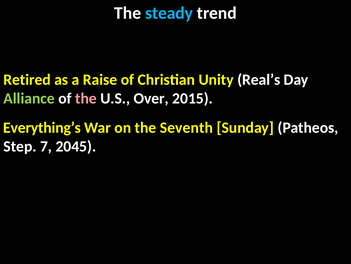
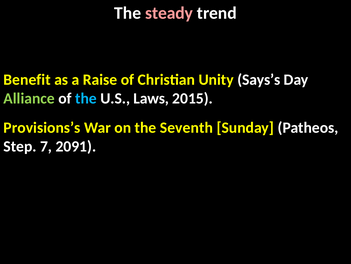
steady colour: light blue -> pink (169, 13)
Retired: Retired -> Benefit (27, 79)
Real’s: Real’s -> Says’s (259, 79)
the colour: pink -> light blue (86, 98)
Over: Over -> Laws (151, 98)
Everything’s: Everything’s -> Provisions’s (42, 127)
2045: 2045 -> 2091 (76, 146)
